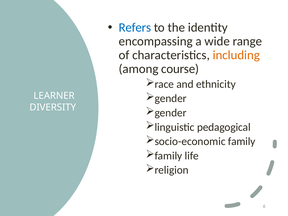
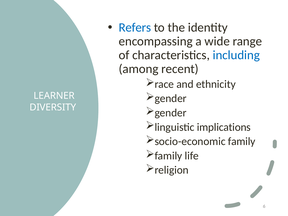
including colour: orange -> blue (236, 55)
course: course -> recent (180, 69)
pedagogical: pedagogical -> implications (224, 127)
